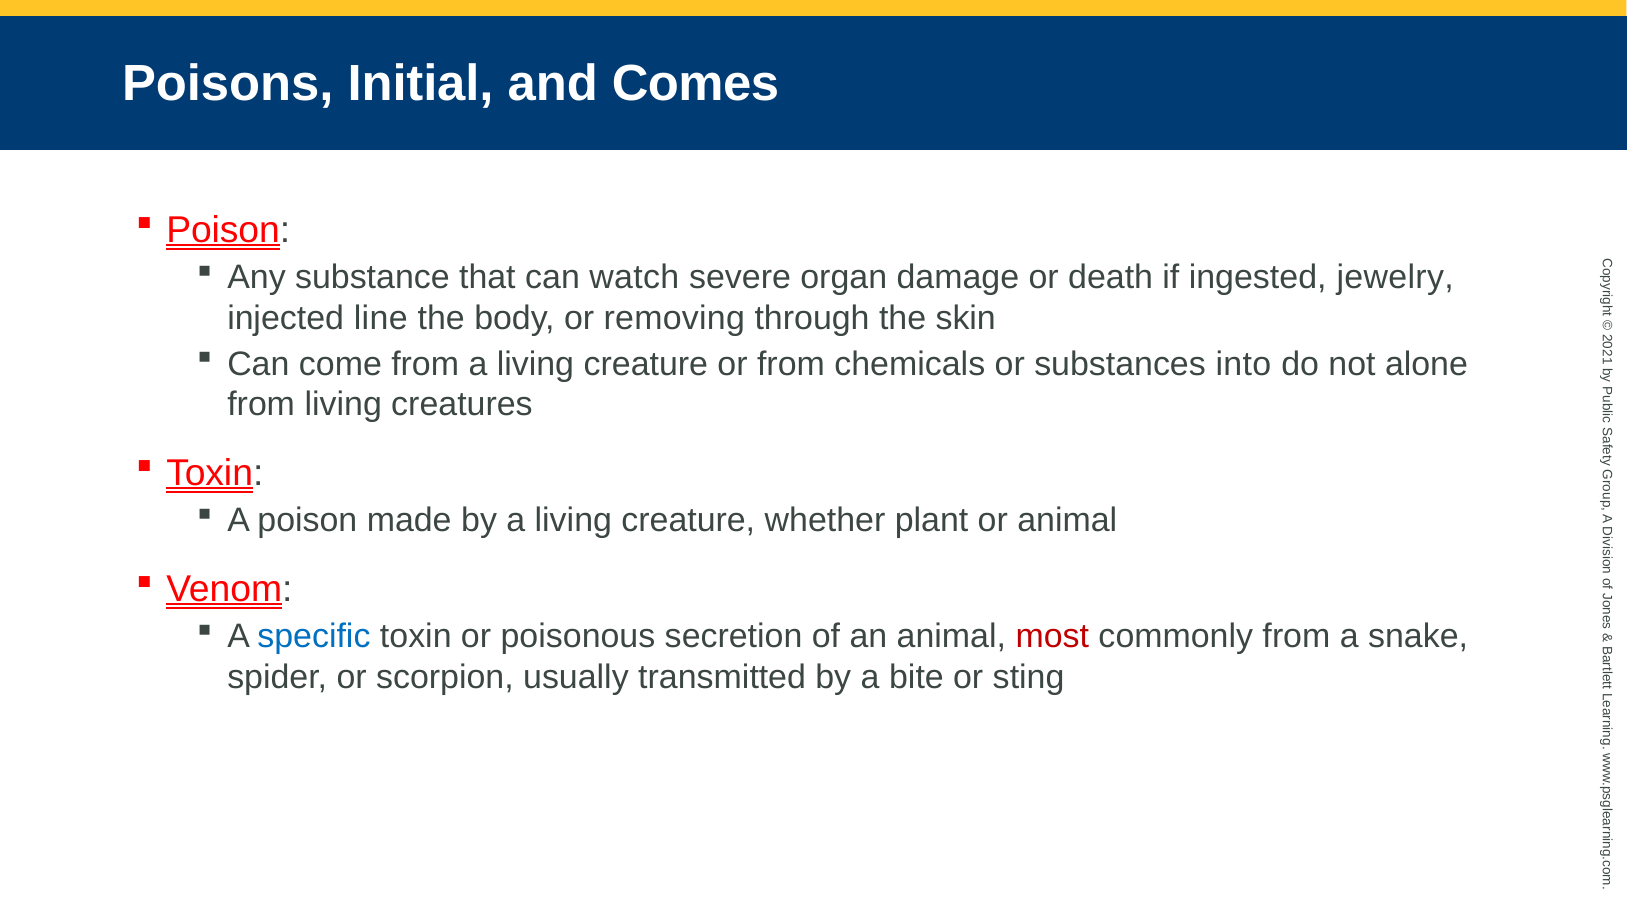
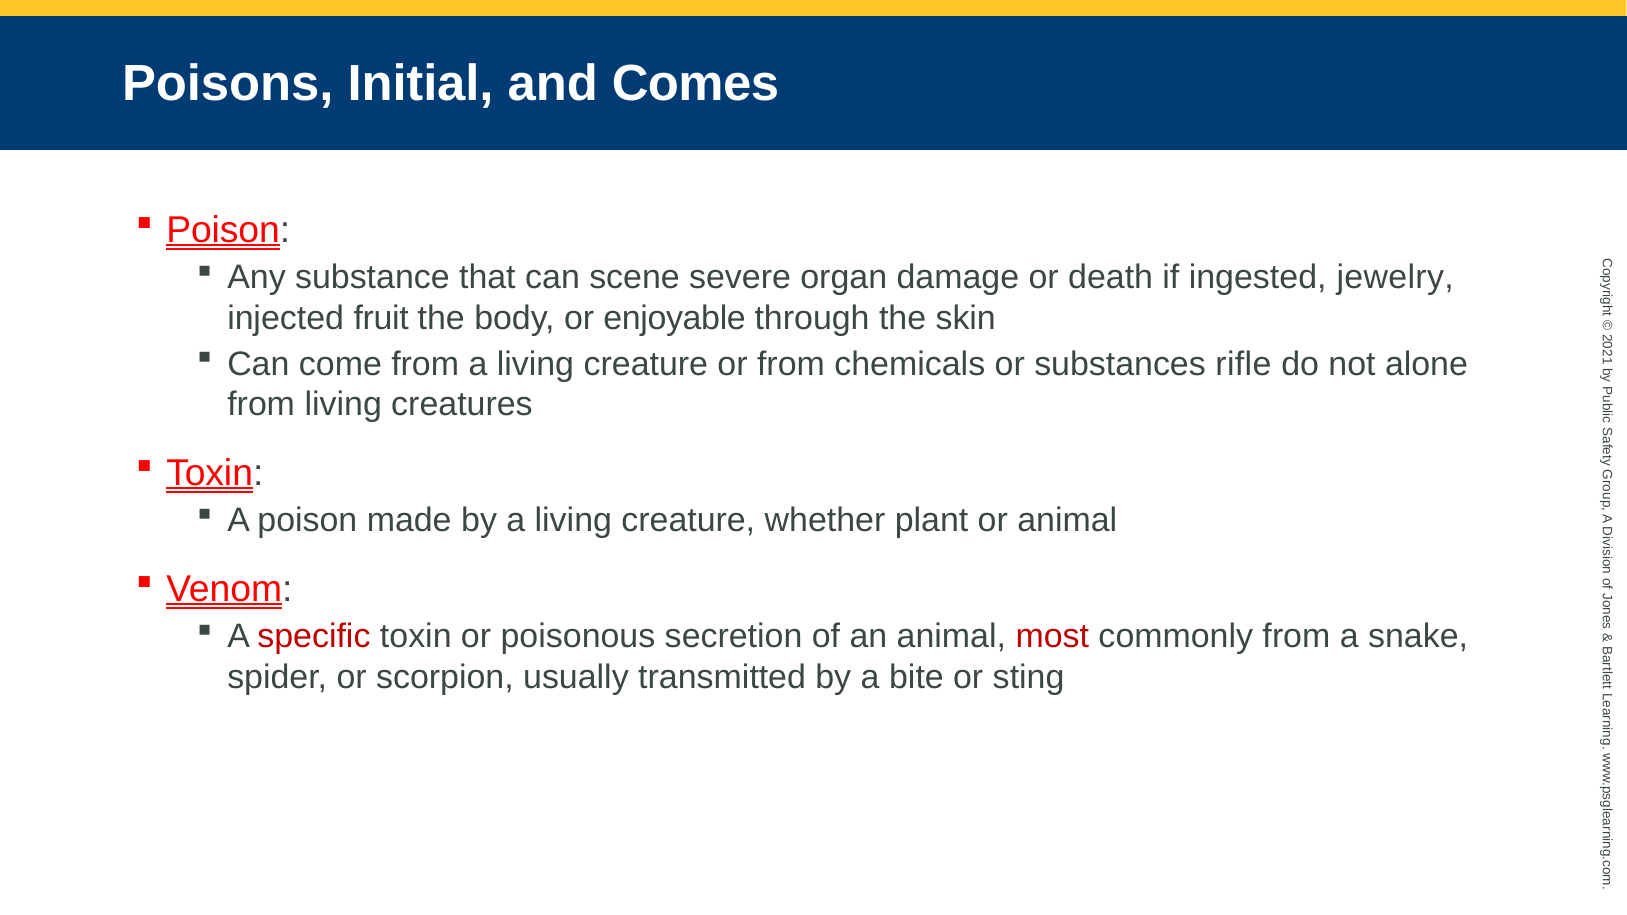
watch: watch -> scene (635, 278)
line: line -> fruit (381, 318)
removing: removing -> enjoyable (675, 318)
into: into -> rifle (1243, 364)
specific colour: blue -> red (314, 637)
